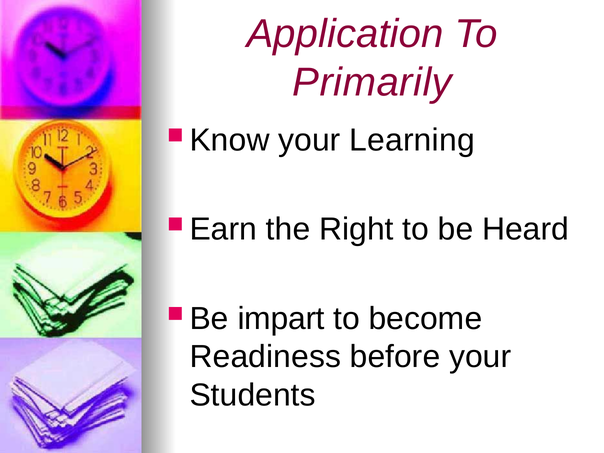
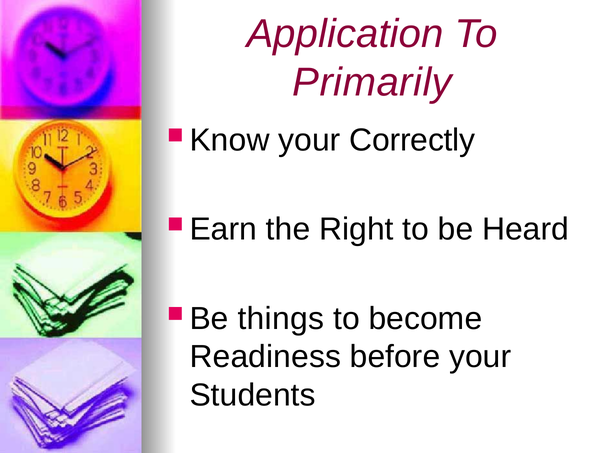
Learning: Learning -> Correctly (412, 140)
impart: impart -> things (281, 319)
